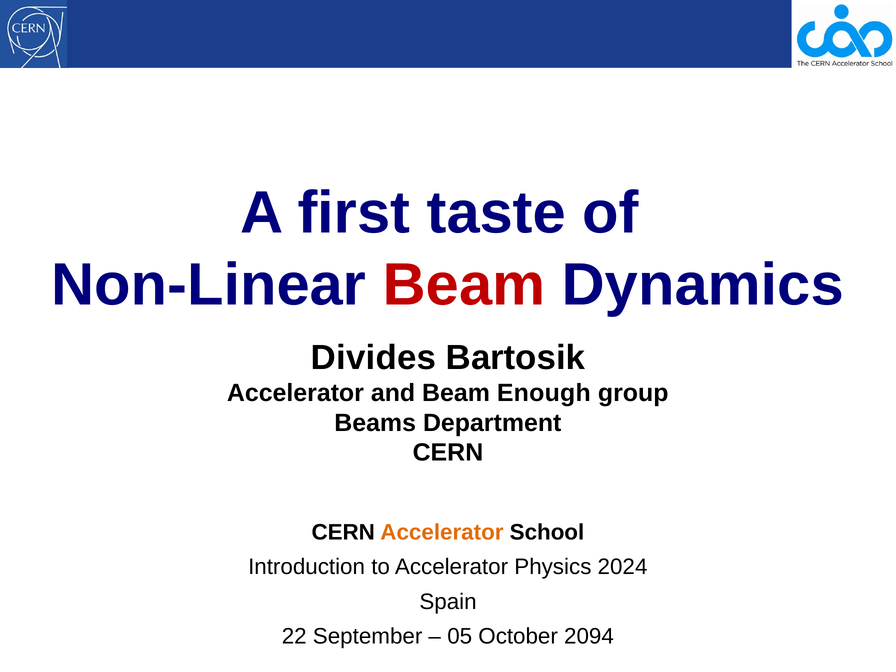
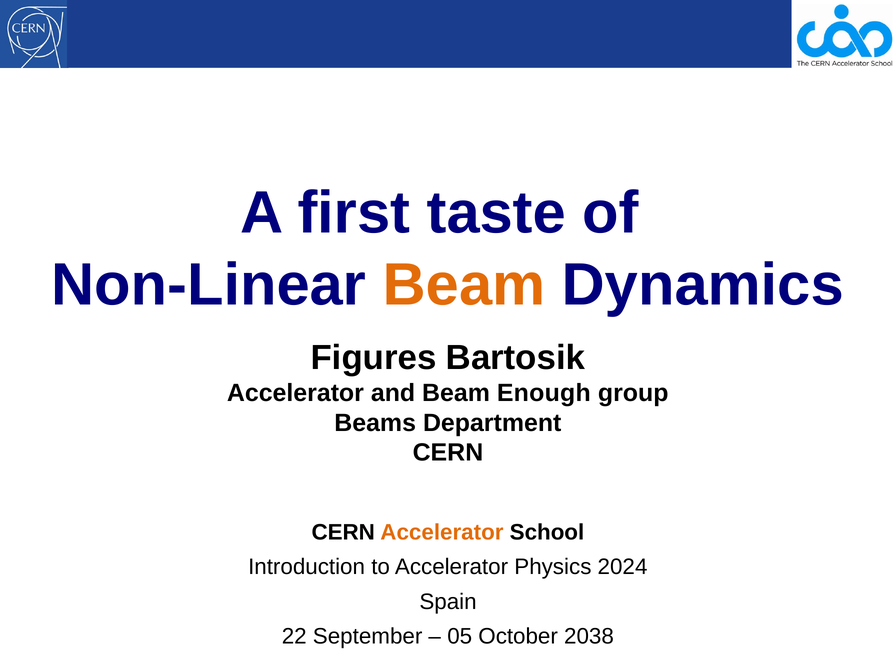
Beam colour: red -> orange (464, 285)
Divides: Divides -> Figures (374, 358)
2094: 2094 -> 2038 (589, 636)
